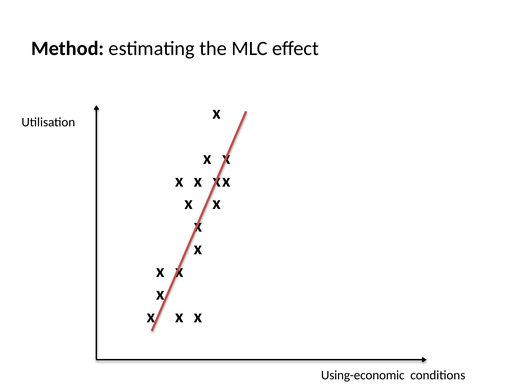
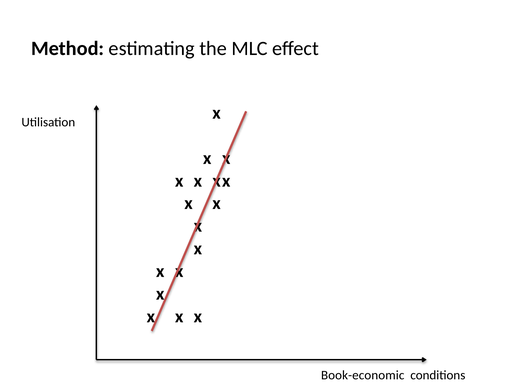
Using-economic: Using-economic -> Book-economic (363, 375)
